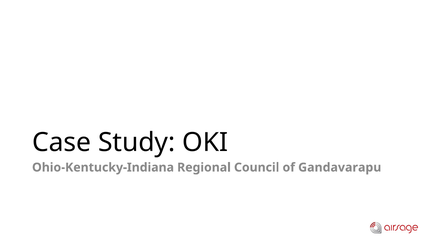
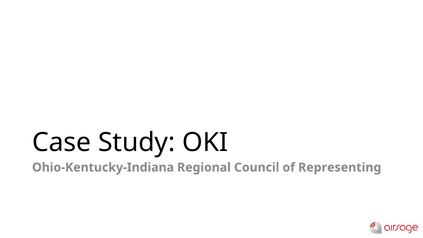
Gandavarapu: Gandavarapu -> Representing (340, 167)
